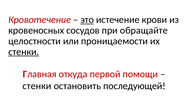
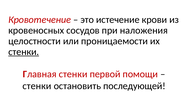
это underline: present -> none (87, 20)
обращайте: обращайте -> наложения (144, 31)
Главная откуда: откуда -> стенки (73, 74)
